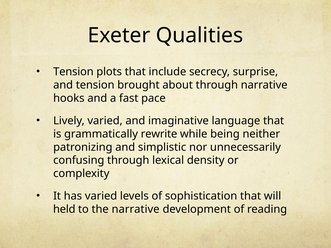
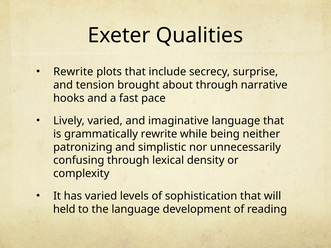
Tension: Tension -> Rewrite (73, 72)
the narrative: narrative -> language (136, 209)
